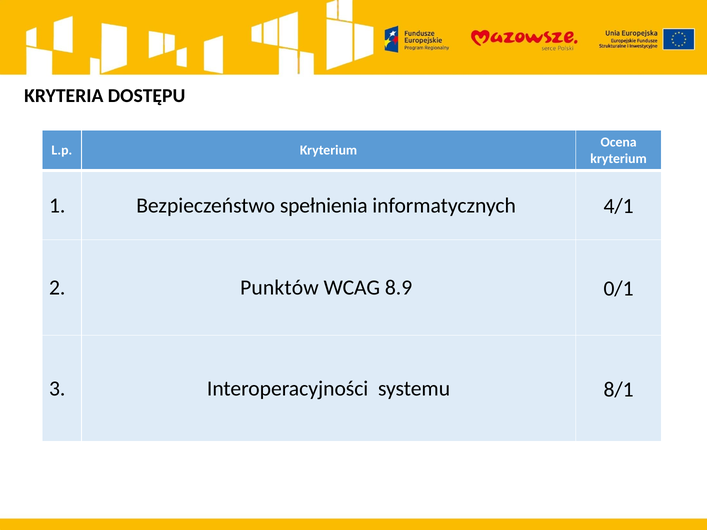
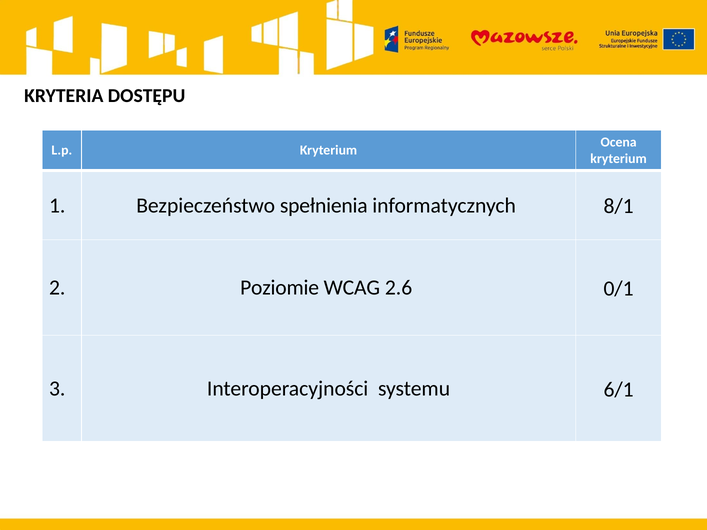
4/1: 4/1 -> 8/1 (619, 206)
Punktów: Punktów -> Poziomie (280, 288)
8.9: 8.9 -> 2.6 (399, 288)
8/1: 8/1 -> 6/1 (619, 390)
